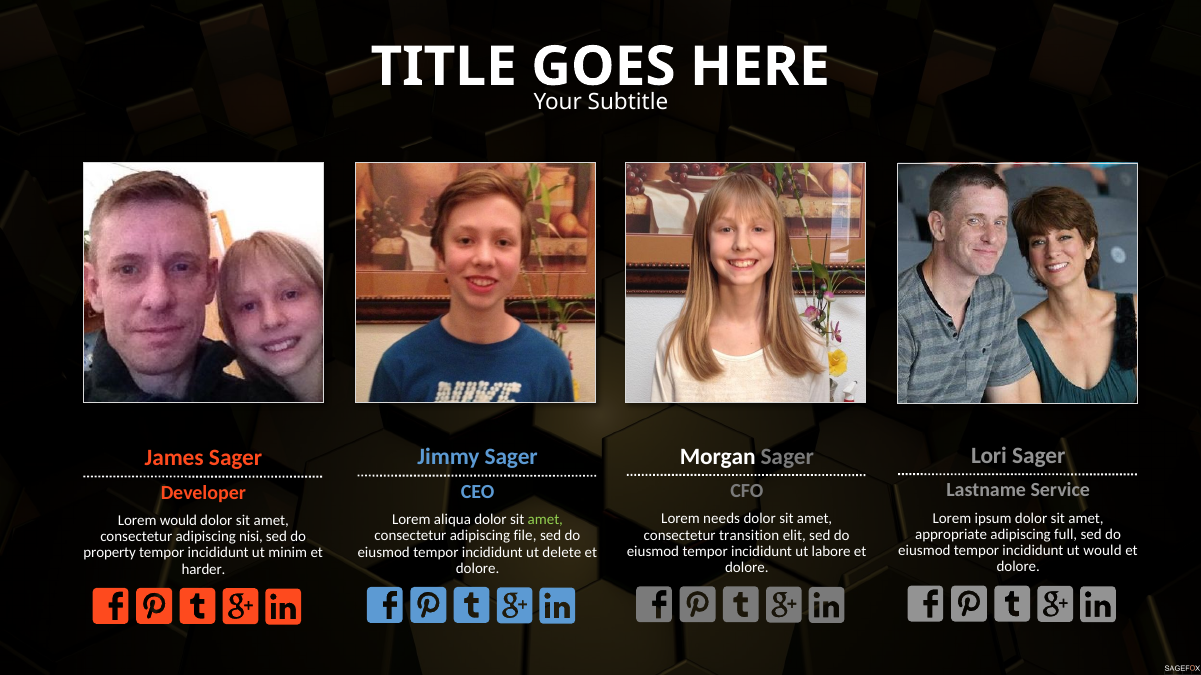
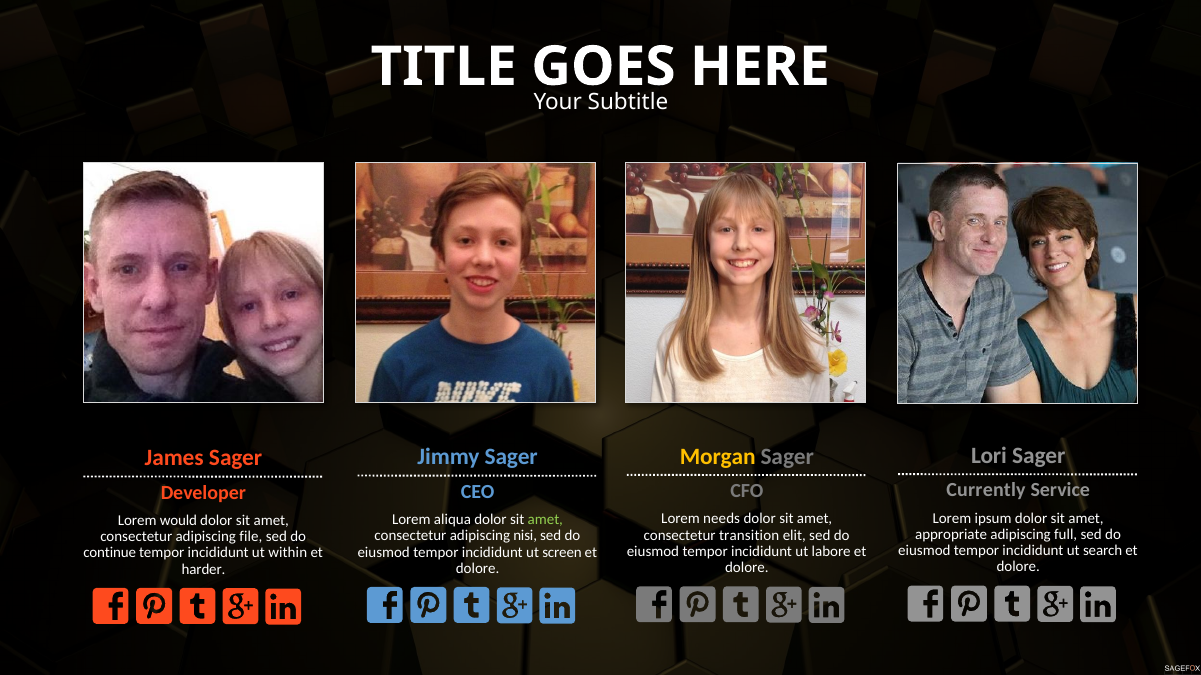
Morgan colour: white -> yellow (718, 457)
Lastname: Lastname -> Currently (986, 491)
file: file -> nisi (525, 536)
nisi: nisi -> file (251, 537)
ut would: would -> search (1103, 551)
delete: delete -> screen (562, 553)
property: property -> continue (110, 553)
minim: minim -> within (288, 553)
